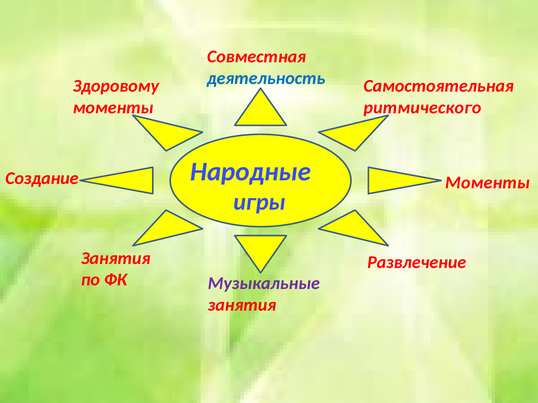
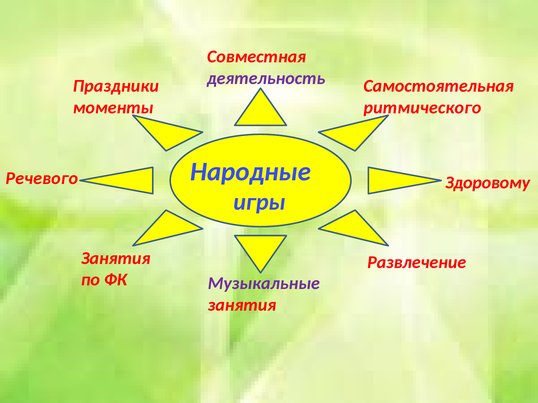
деятельность colour: blue -> purple (266, 78)
Здоровому: Здоровому -> Праздники (116, 86)
Создание: Создание -> Речевого (42, 179)
Моменты: Моменты -> Здоровому (488, 183)
